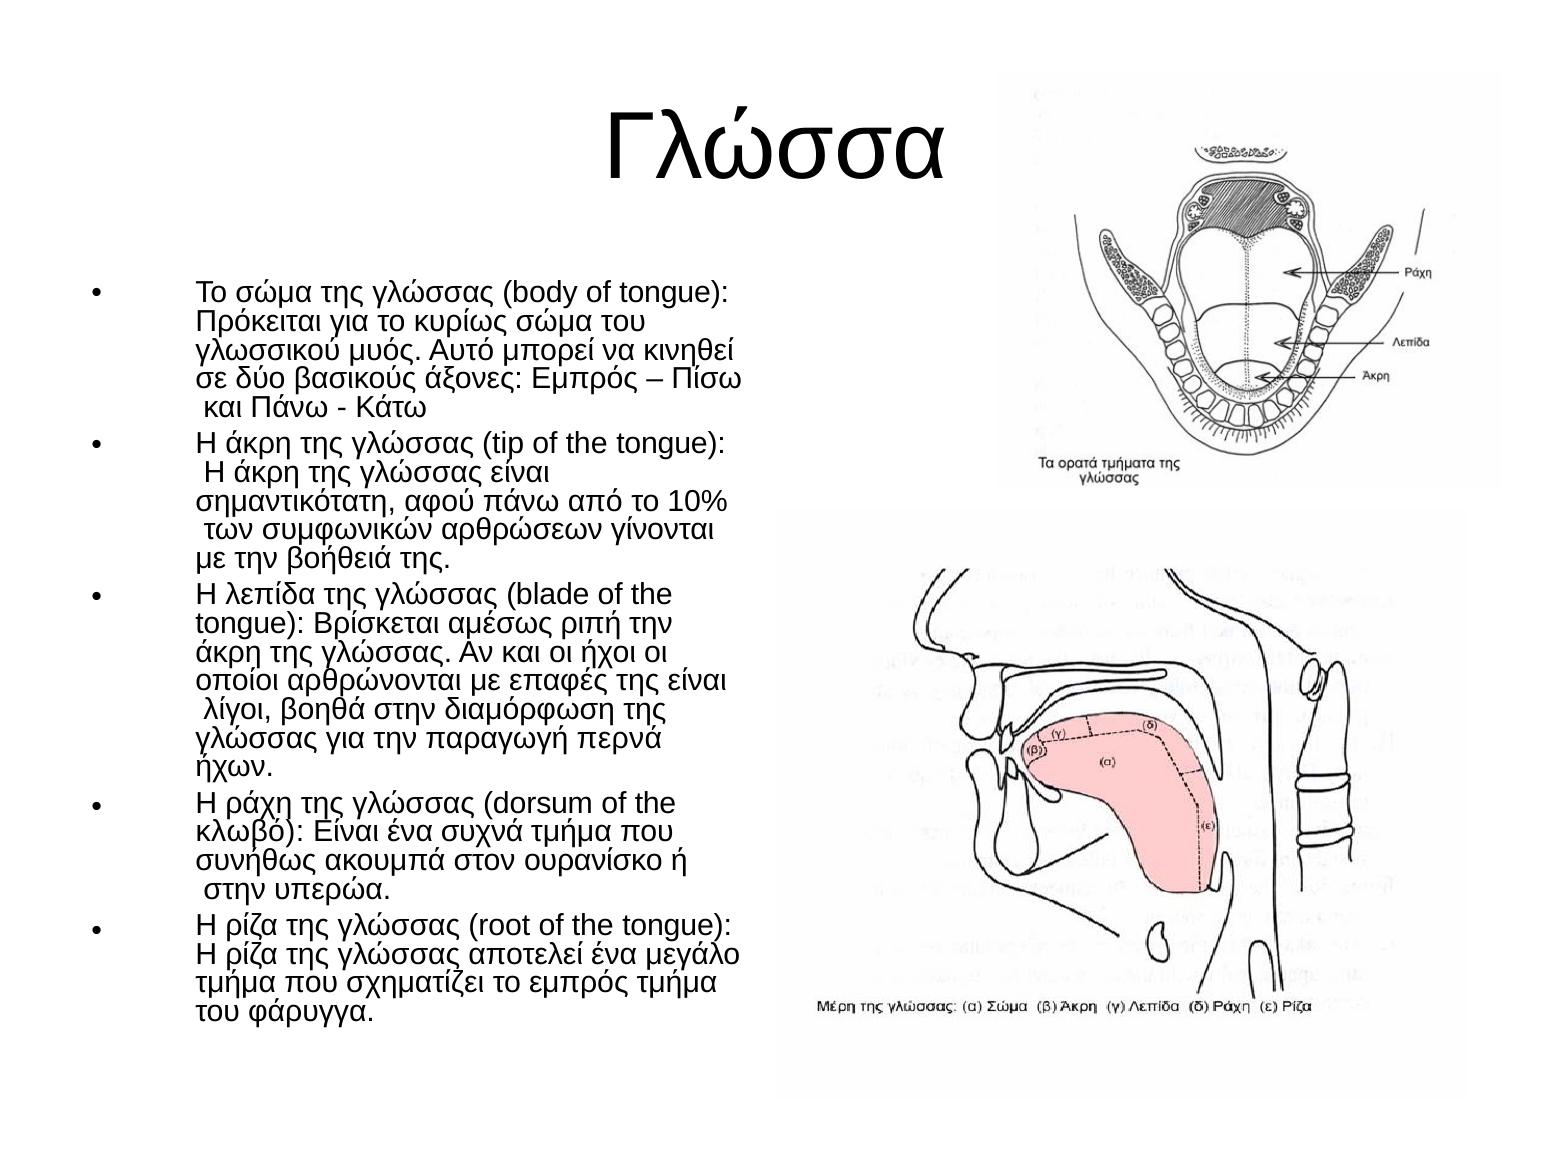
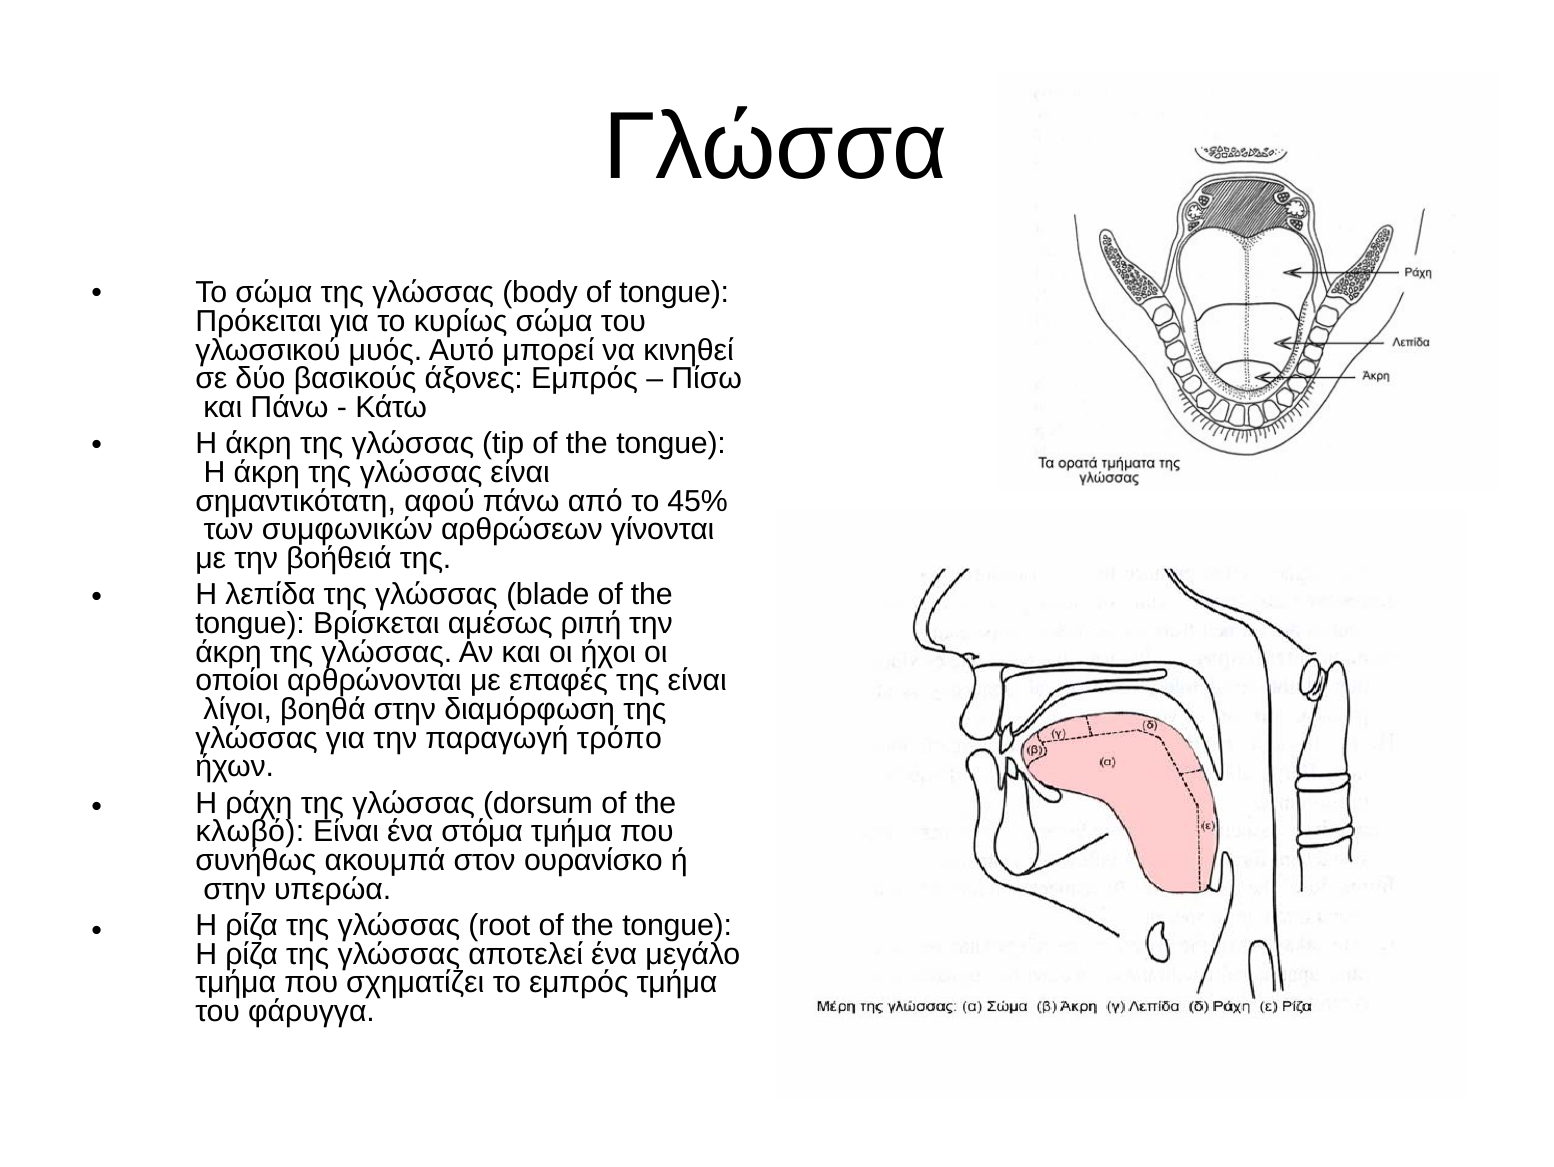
10%: 10% -> 45% (698, 501)
περνά: περνά -> τρόπο (619, 738)
συχνά: συχνά -> στόμα (482, 832)
